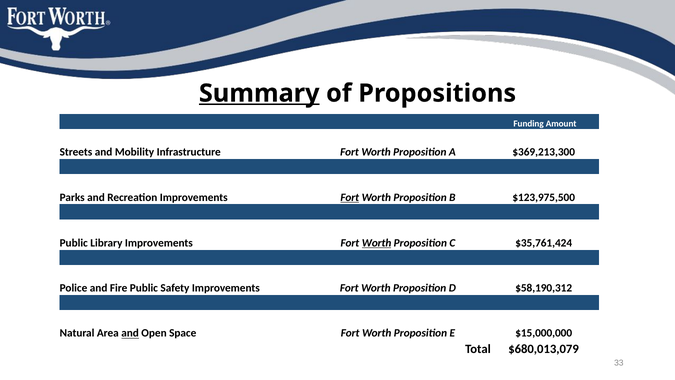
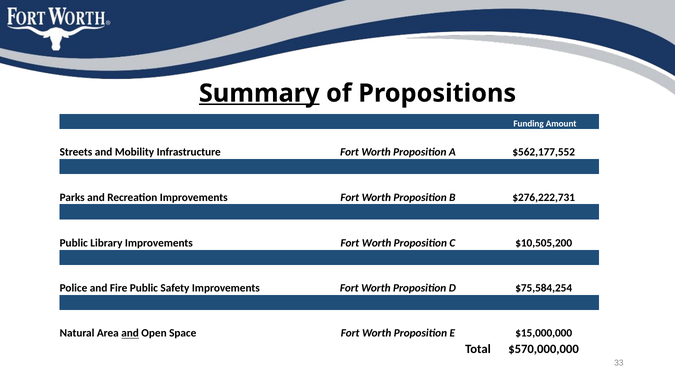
$369,213,300: $369,213,300 -> $562,177,552 (544, 152)
Fort underline: present -> none (350, 197)
$123,975,500: $123,975,500 -> $276,222,731 (544, 197)
Worth underline: present -> none (377, 243)
$35,761,424: $35,761,424 -> $10,505,200 (544, 243)
$58,190,312: $58,190,312 -> $75,584,254 (544, 288)
$680,013,079: $680,013,079 -> $570,000,000 (544, 349)
